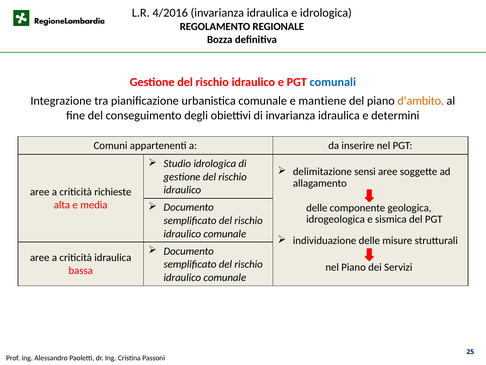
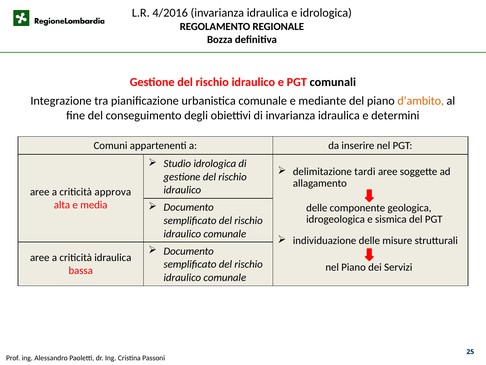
comunali colour: blue -> black (333, 82)
mantiene: mantiene -> mediante (322, 101)
sensi: sensi -> tardi (365, 171)
richieste: richieste -> approva (113, 192)
